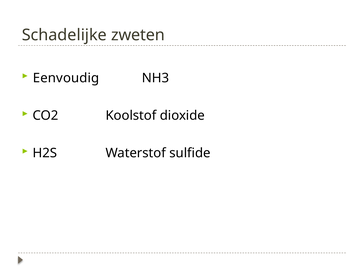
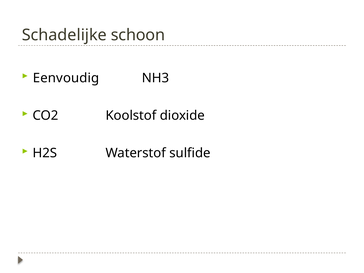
zweten: zweten -> schoon (138, 35)
